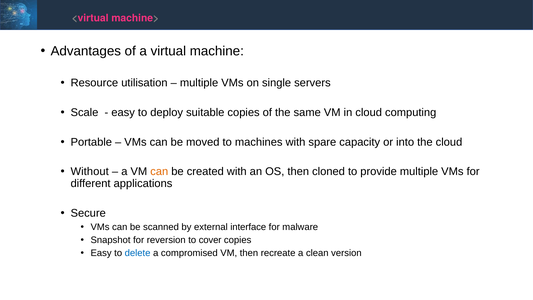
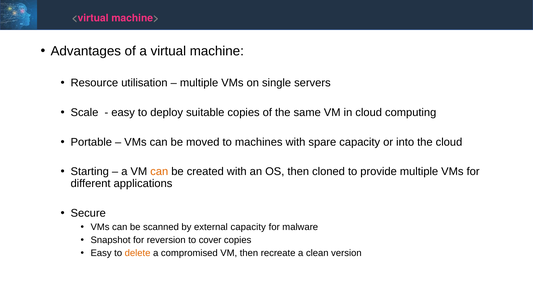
Without: Without -> Starting (90, 171)
external interface: interface -> capacity (248, 227)
delete colour: blue -> orange (138, 253)
